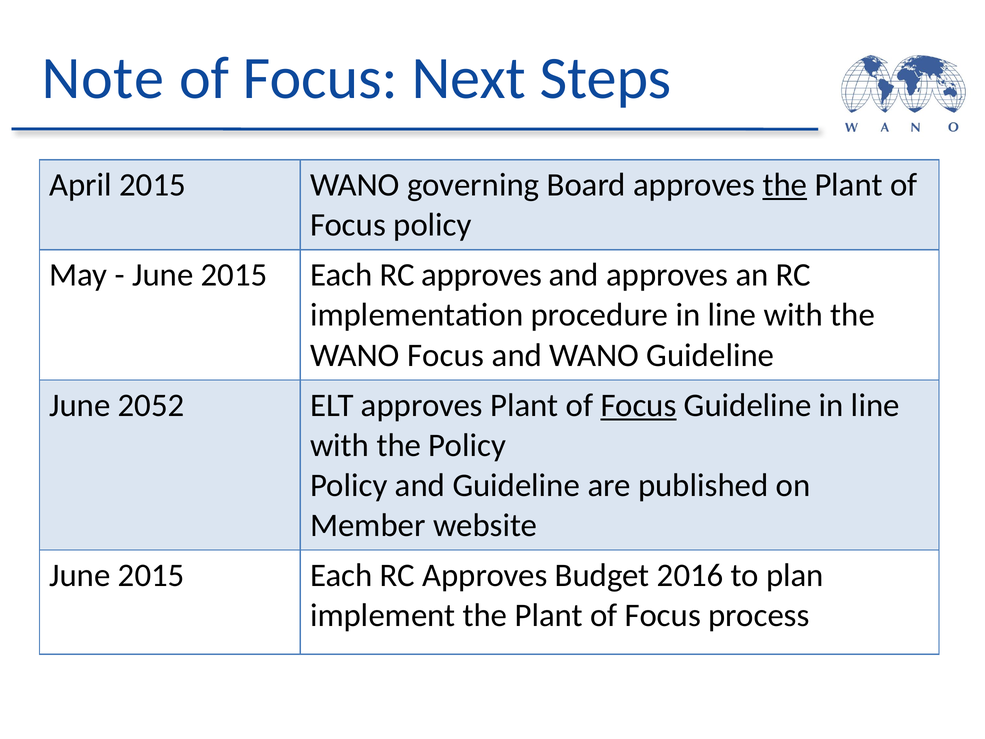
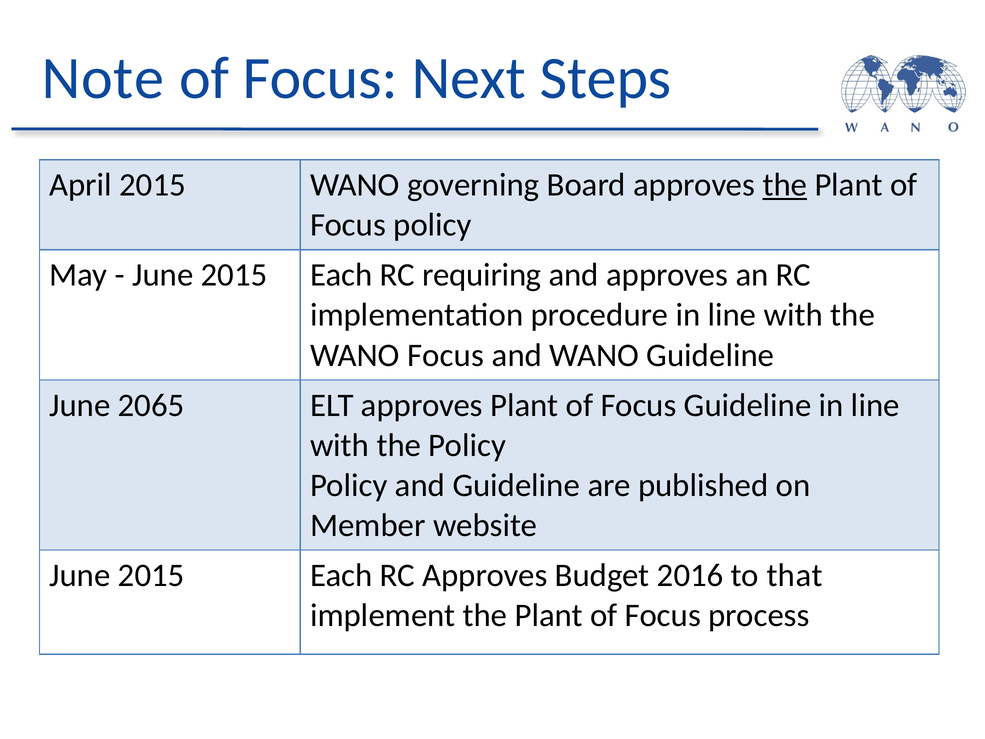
approves: approves -> requiring (482, 275)
2052: 2052 -> 2065 (151, 405)
Focus underline: present -> none (638, 405)
plan: plan -> that (795, 575)
